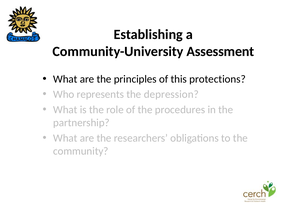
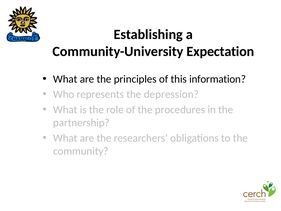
Assessment: Assessment -> Expectation (220, 51)
protections: protections -> information (218, 79)
